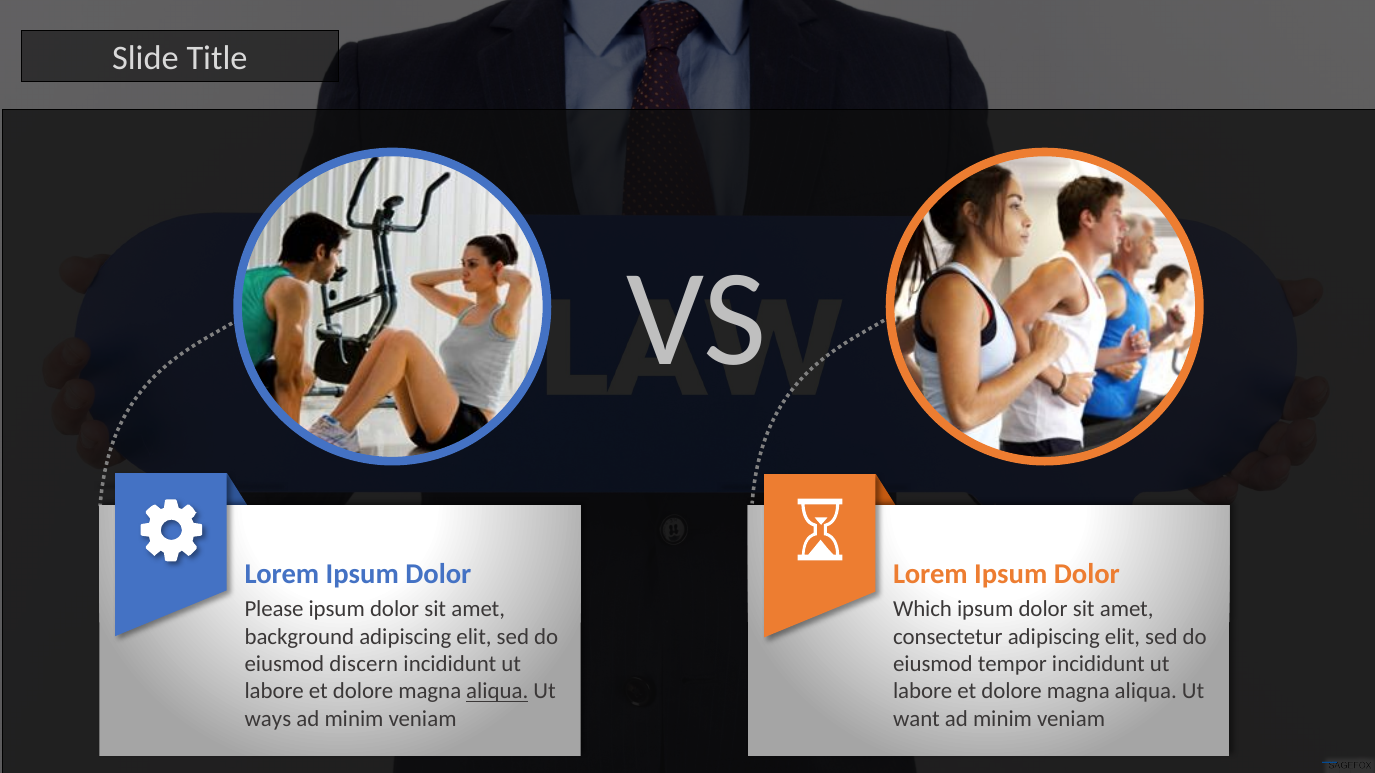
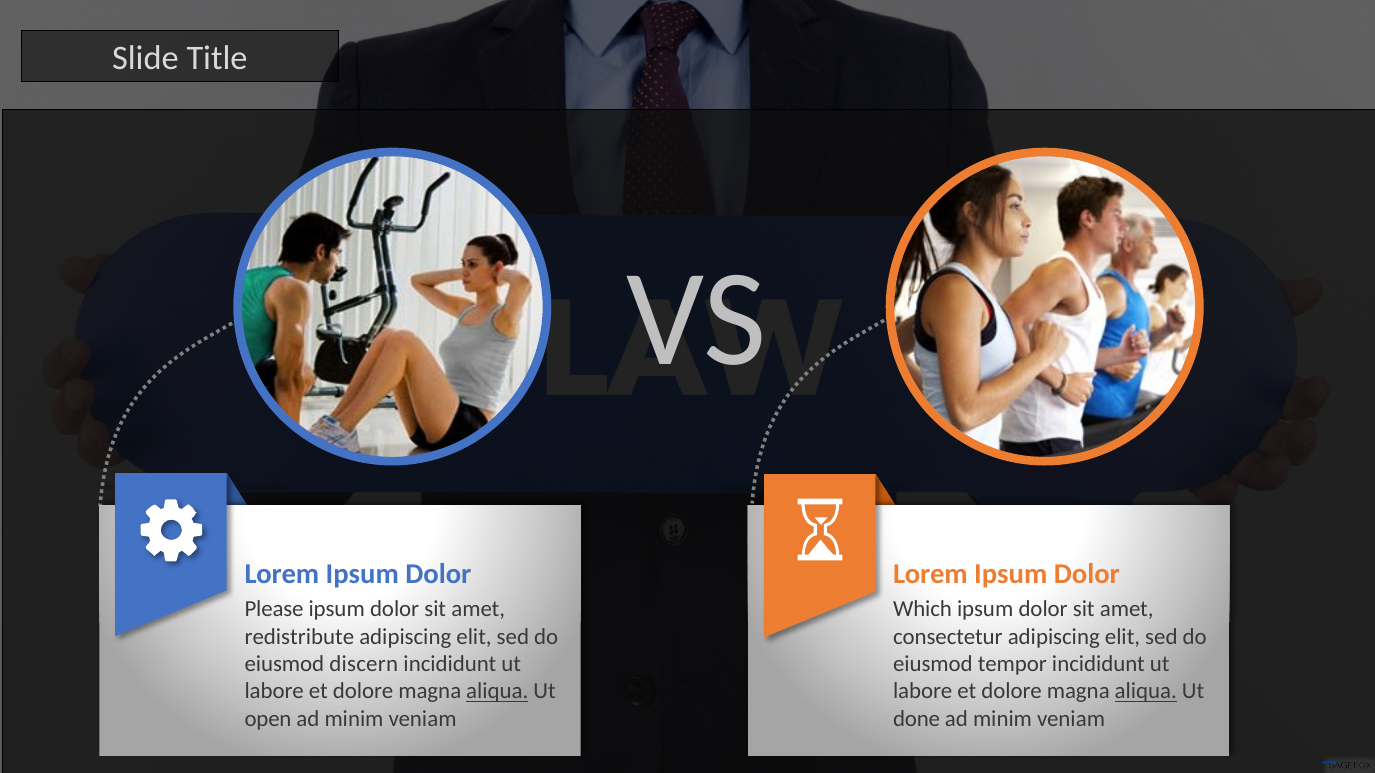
background: background -> redistribute (299, 637)
aliqua underline: none -> present (1146, 692)
ways: ways -> open (268, 719)
want: want -> done (917, 719)
